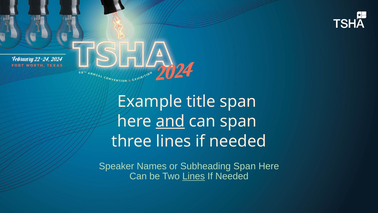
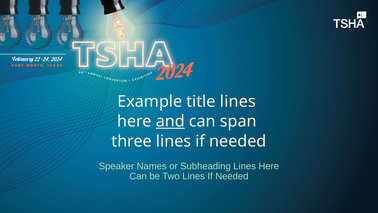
title span: span -> lines (238, 101)
Subheading Span: Span -> Lines (245, 166)
Lines underline: present -> none (194, 176)
